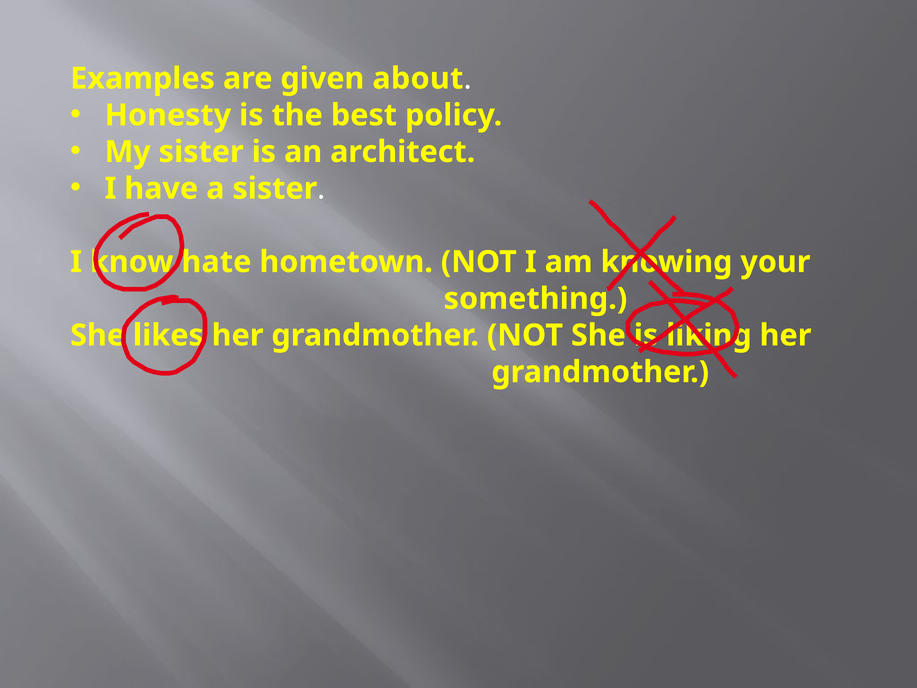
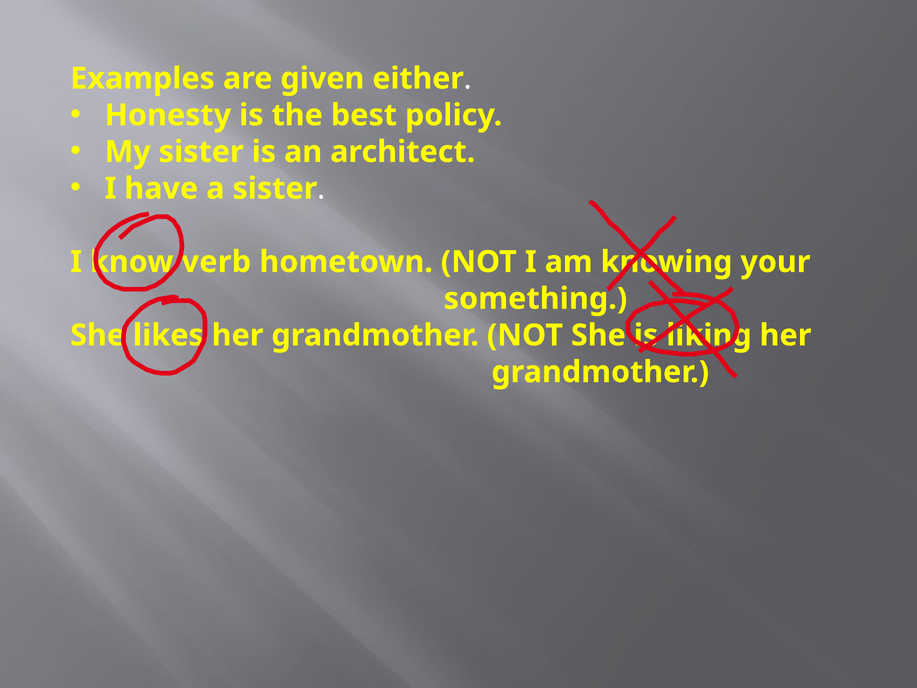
about: about -> either (418, 78)
hate: hate -> verb (216, 262)
